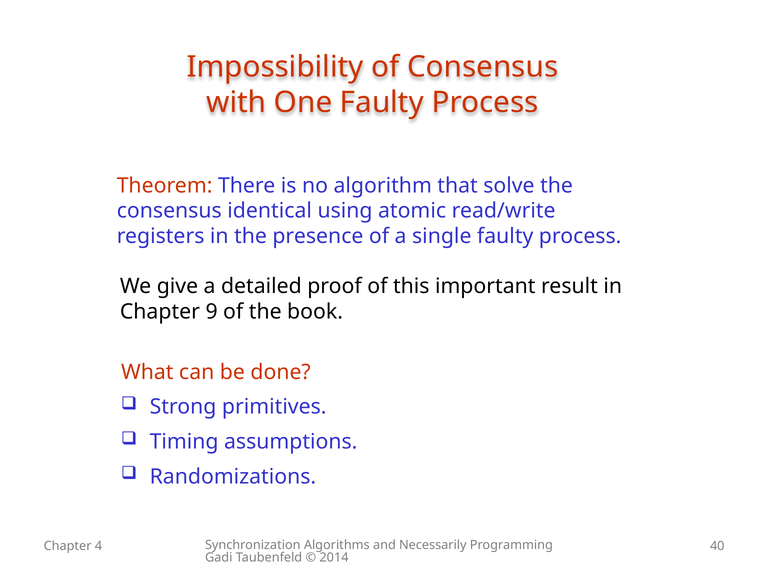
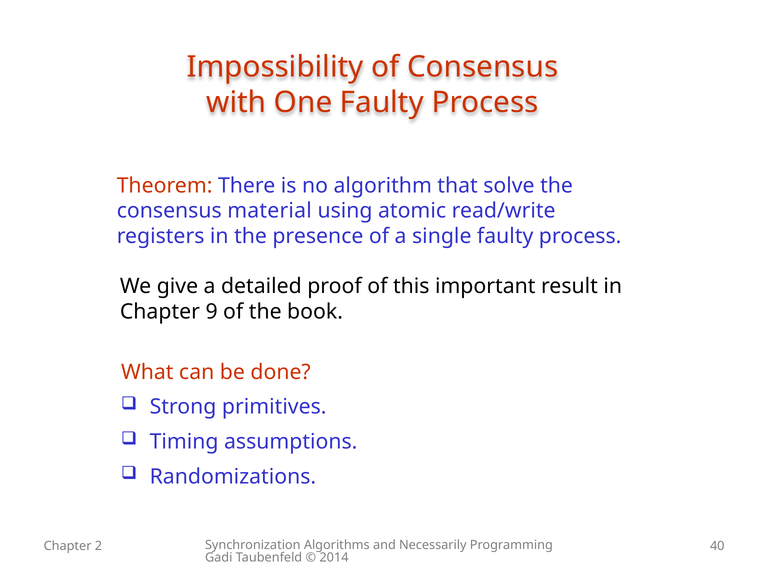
identical: identical -> material (270, 211)
4: 4 -> 2 (98, 546)
